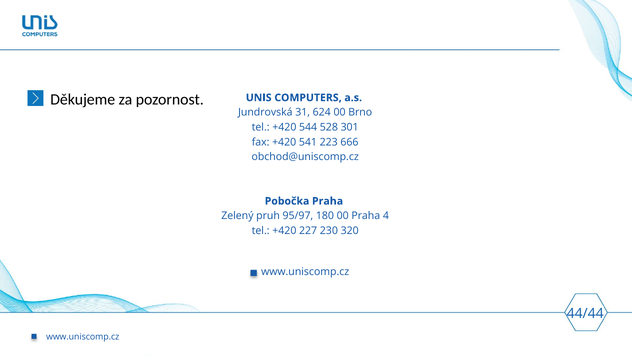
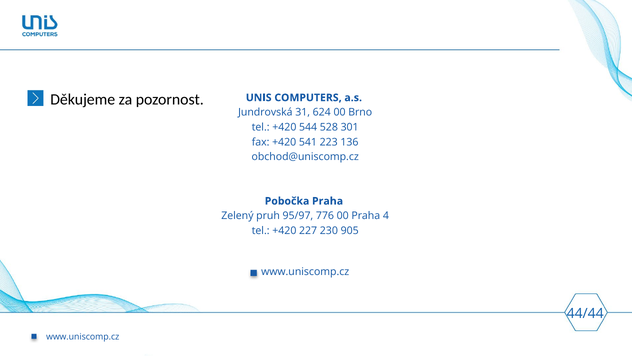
666: 666 -> 136 (349, 142)
180: 180 -> 776 (325, 216)
320: 320 -> 905 (350, 230)
